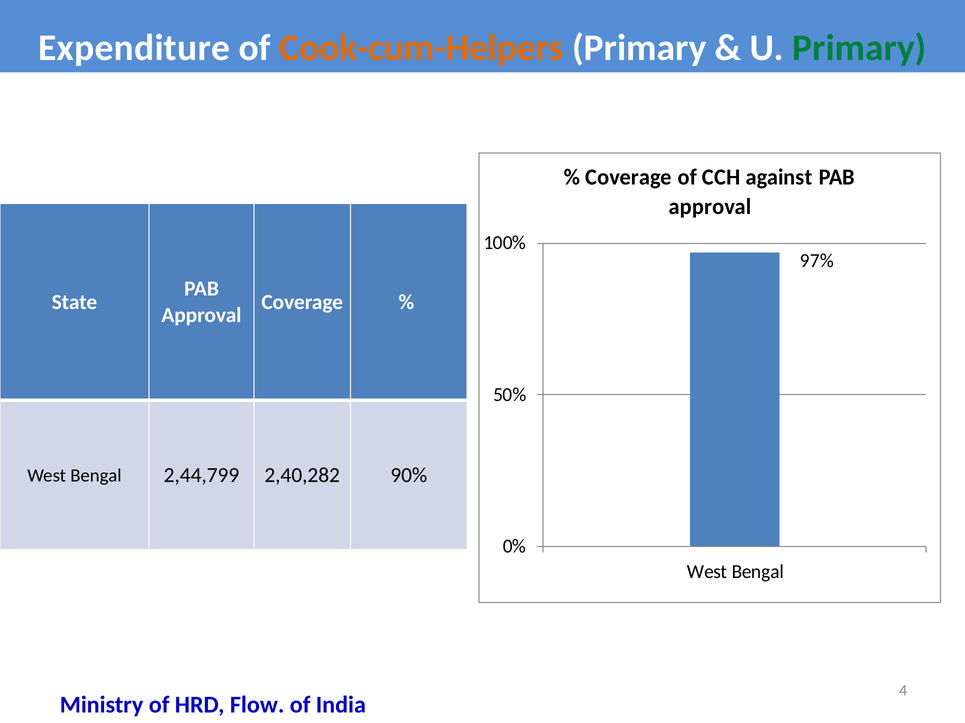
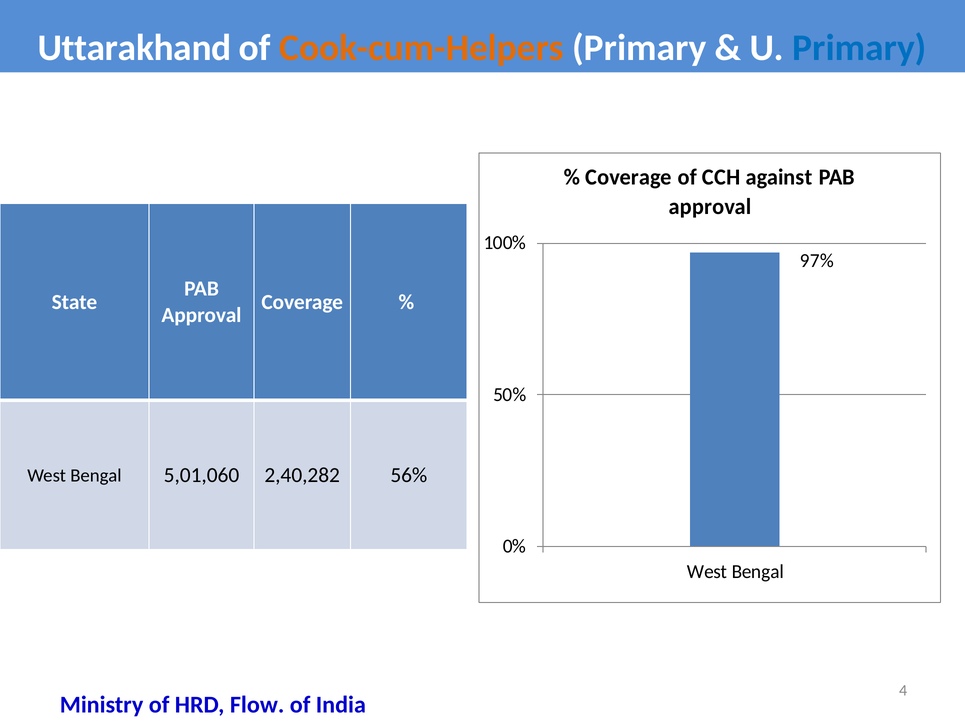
Expenditure: Expenditure -> Uttarakhand (134, 48)
Primary colour: green -> blue (859, 48)
2,44,799: 2,44,799 -> 5,01,060 (201, 476)
90%: 90% -> 56% (409, 476)
